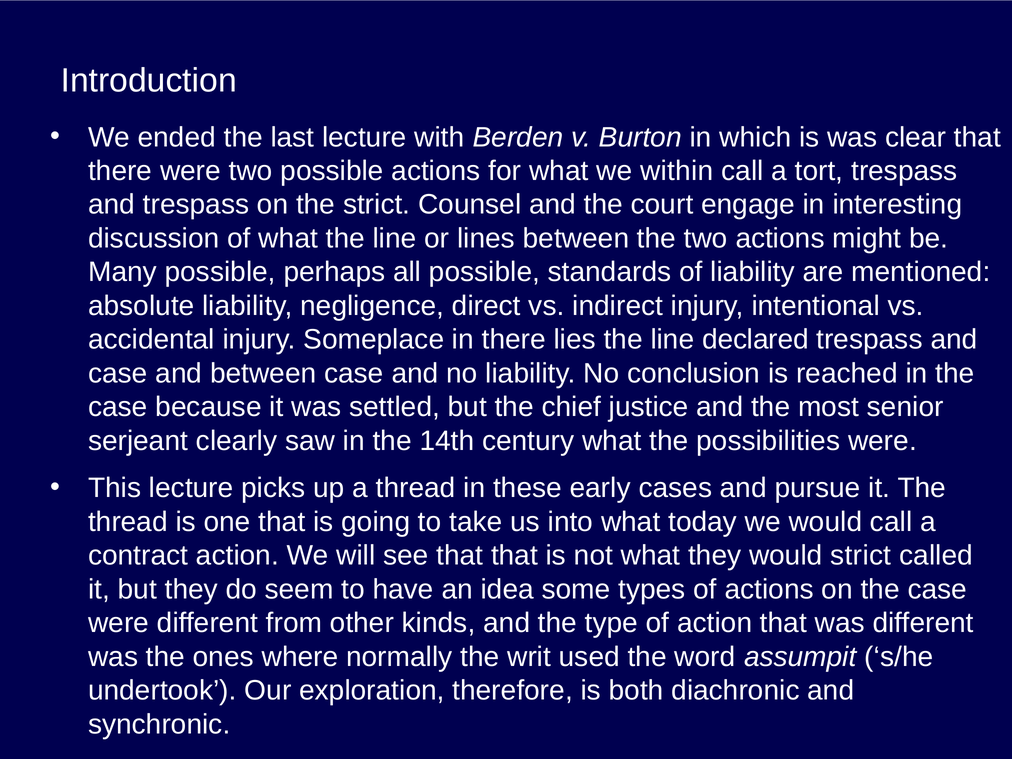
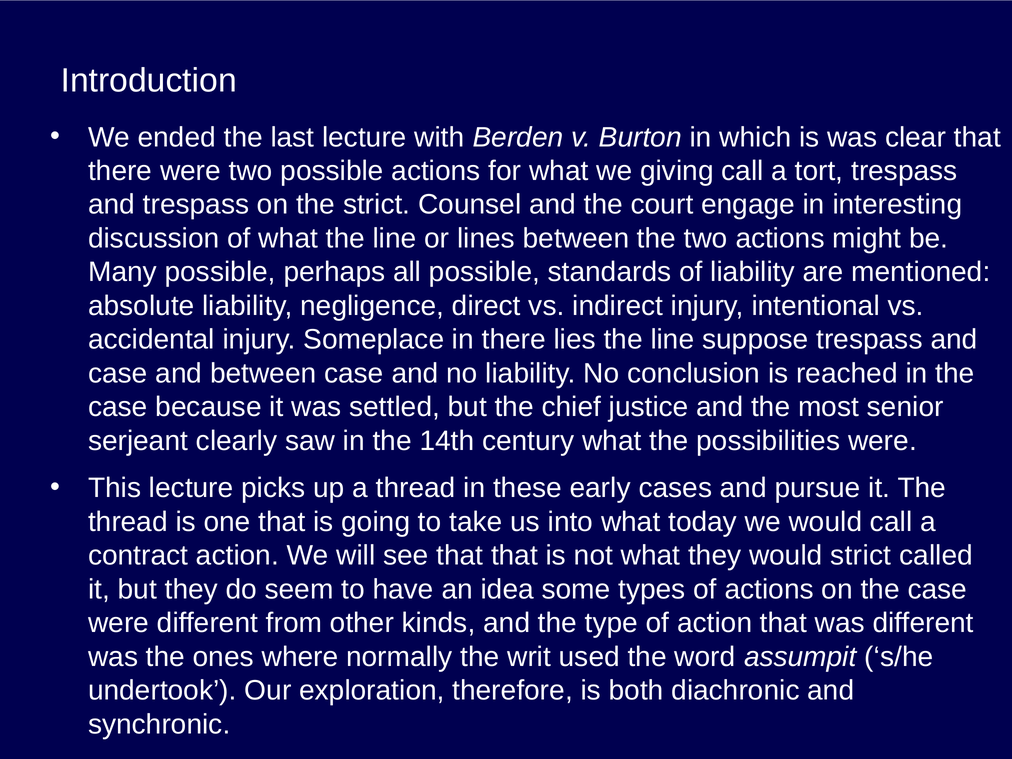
within: within -> giving (677, 171)
declared: declared -> suppose (755, 340)
